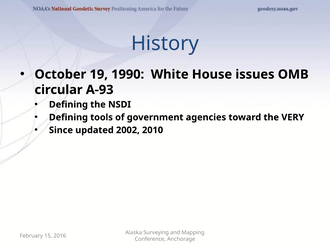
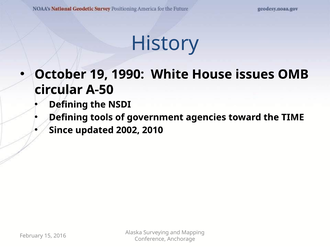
A-93: A-93 -> A-50 (100, 90)
VERY: VERY -> TIME (293, 118)
